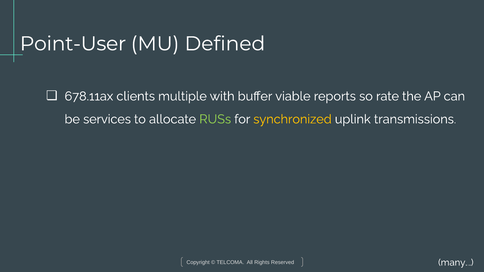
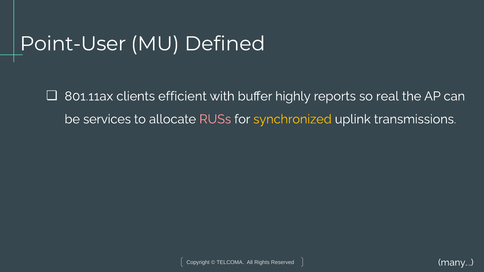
678.11ax: 678.11ax -> 801.11ax (89, 96)
multiple: multiple -> efficient (182, 96)
viable: viable -> highly (293, 96)
rate: rate -> real (387, 96)
RUSs colour: light green -> pink (215, 119)
